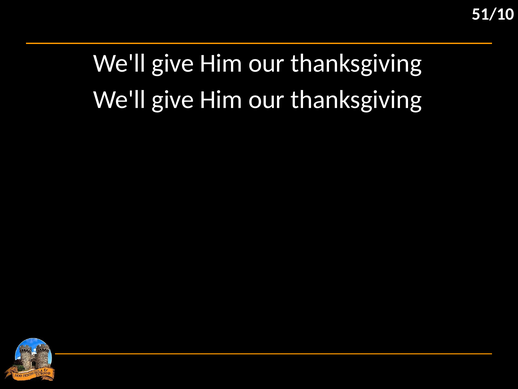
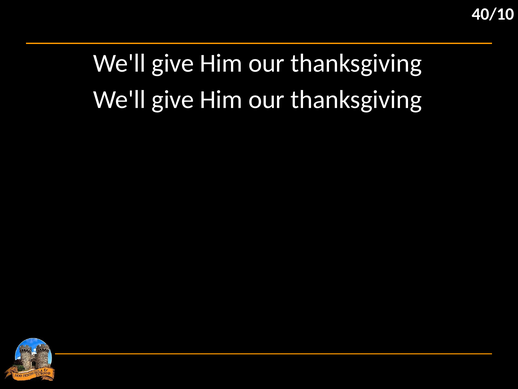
51/10: 51/10 -> 40/10 (493, 14)
